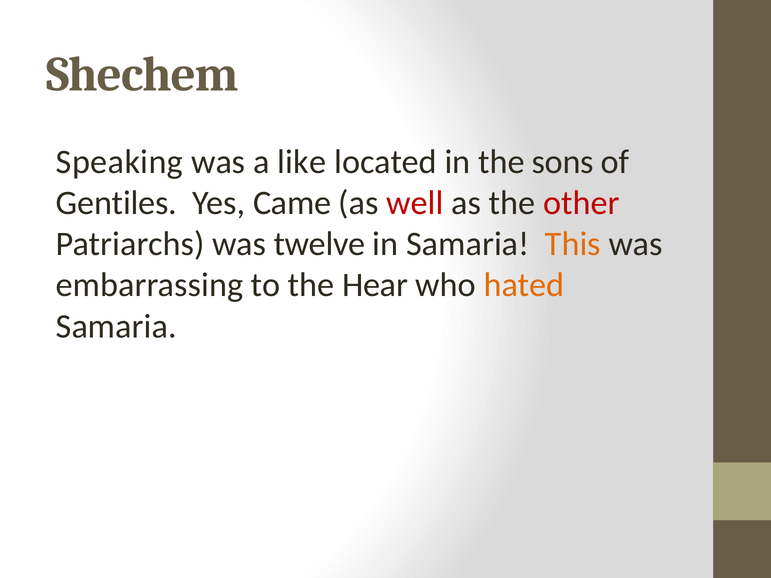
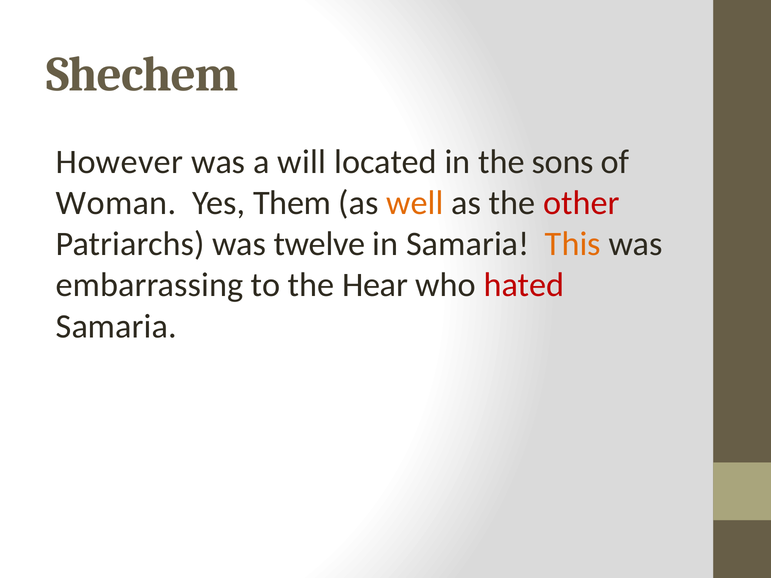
Speaking: Speaking -> However (120, 162)
like: like -> will (302, 162)
Gentiles: Gentiles -> Woman (116, 203)
Came: Came -> Them (292, 203)
well colour: red -> orange (415, 203)
hated colour: orange -> red (524, 285)
